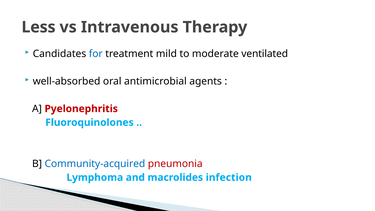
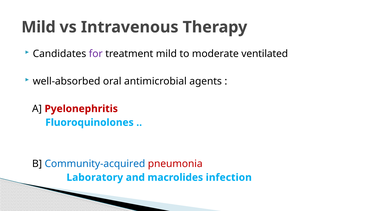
Less: Less -> Mild (39, 27)
for colour: blue -> purple (96, 54)
Lymphoma: Lymphoma -> Laboratory (95, 177)
